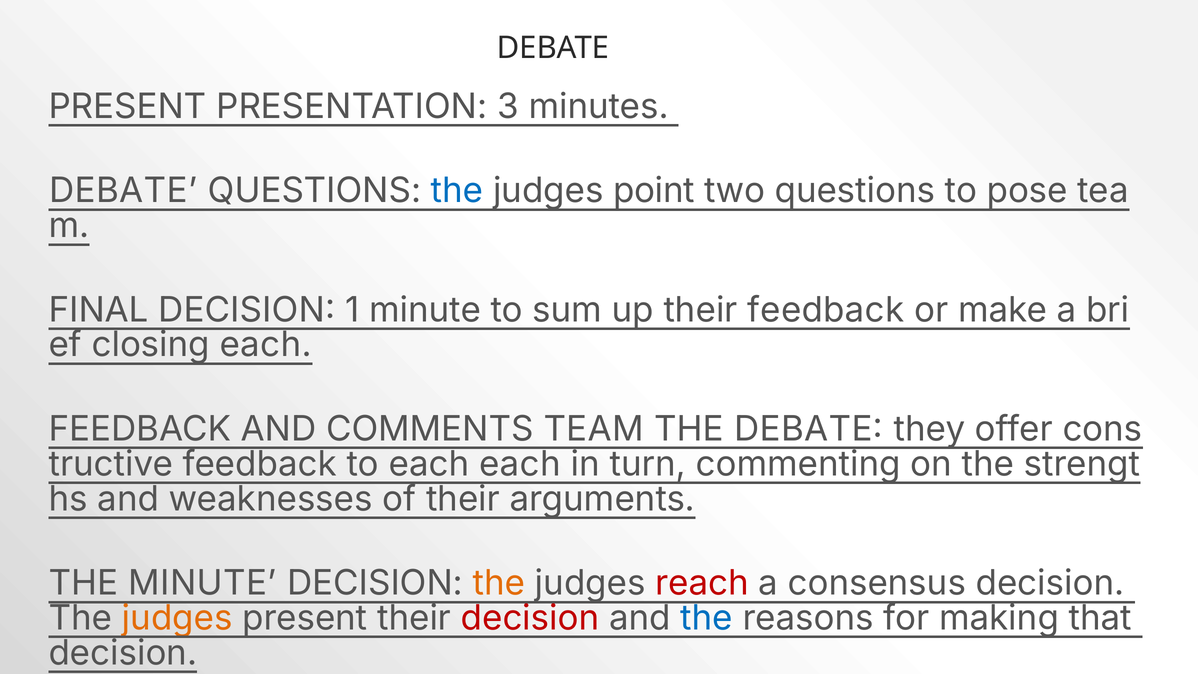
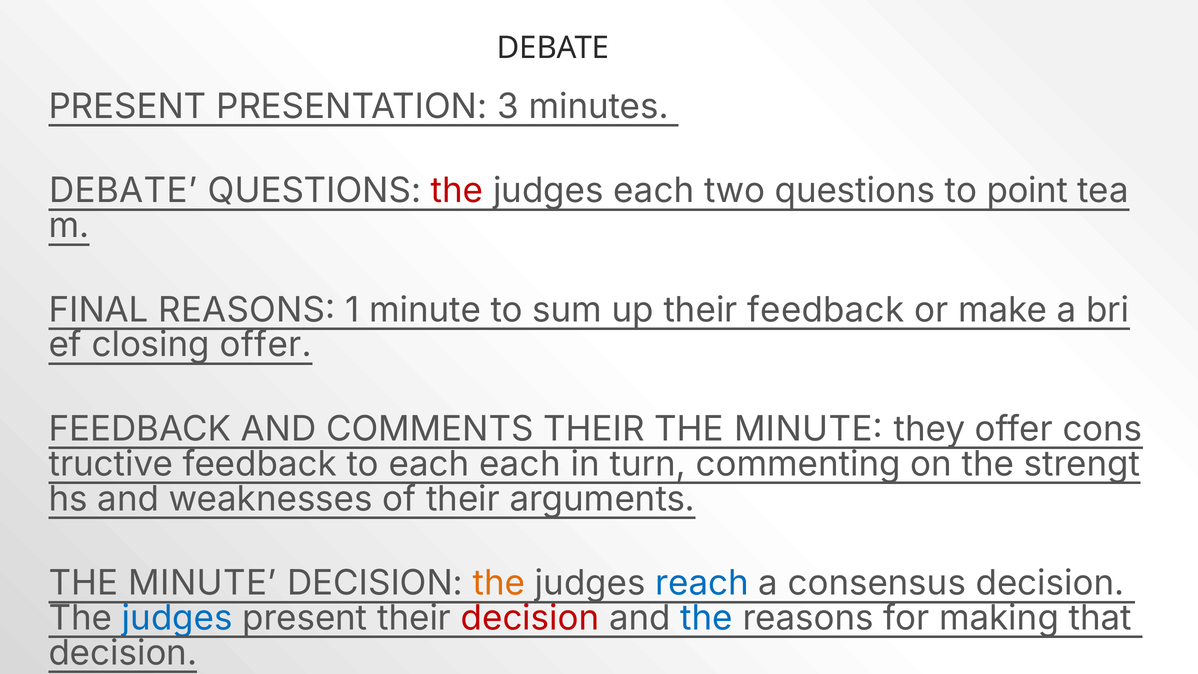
the colour: blue -> red (457, 191)
judges point: point -> each (654, 191)
pose: pose -> point (1027, 191)
FINAL DECISION: DECISION -> REASONS (247, 310)
closing each: each -> offer (266, 345)
COMMENTS TEAM: TEAM -> THEIR (594, 429)
DEBATE: DEBATE -> MINUTE (809, 429)
reach colour: red -> blue (702, 583)
judges colour: orange -> blue (177, 618)
